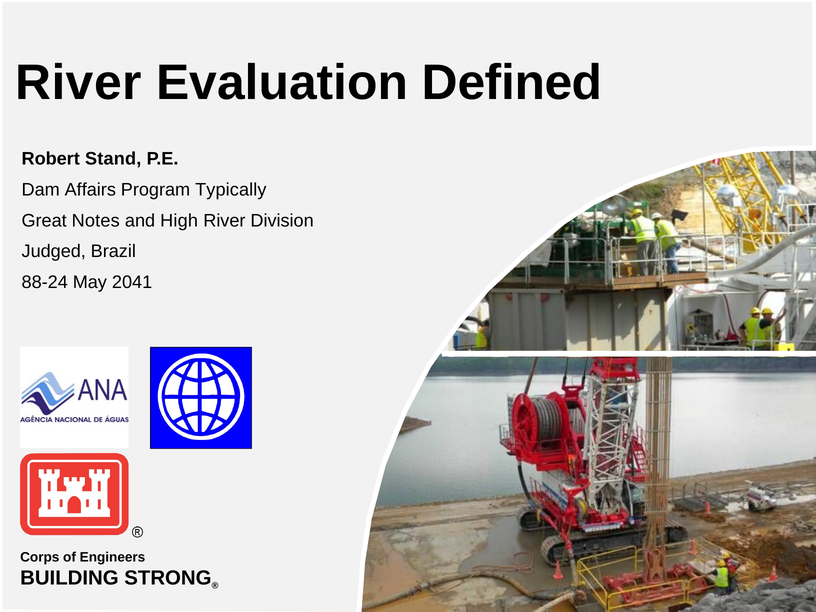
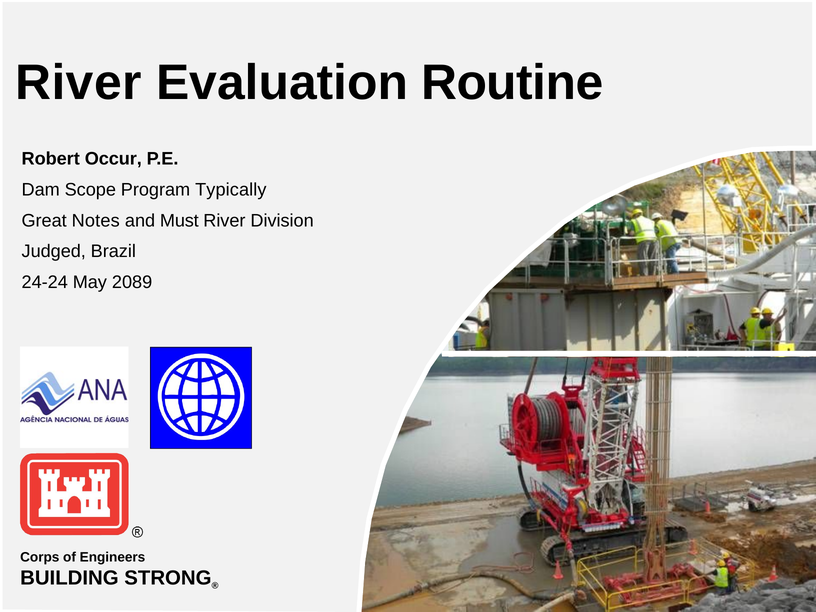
Defined: Defined -> Routine (512, 83)
Stand: Stand -> Occur (113, 159)
Affairs: Affairs -> Scope (90, 190)
High: High -> Must (179, 221)
88-24: 88-24 -> 24-24 (45, 282)
2041: 2041 -> 2089 (132, 282)
